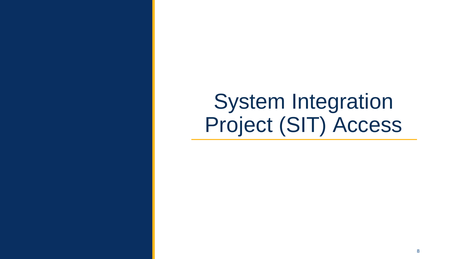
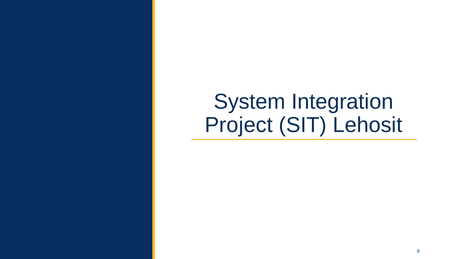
Access: Access -> Lehosit (368, 125)
